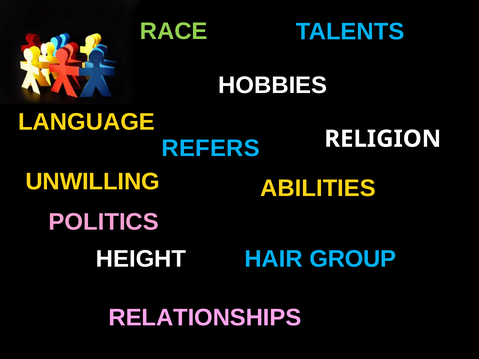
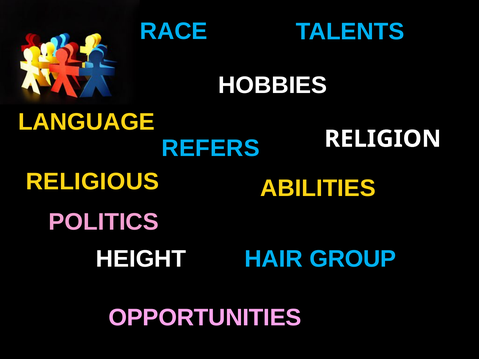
RACE colour: light green -> light blue (174, 31)
UNWILLING: UNWILLING -> RELIGIOUS (92, 182)
RELATIONSHIPS: RELATIONSHIPS -> OPPORTUNITIES (205, 318)
